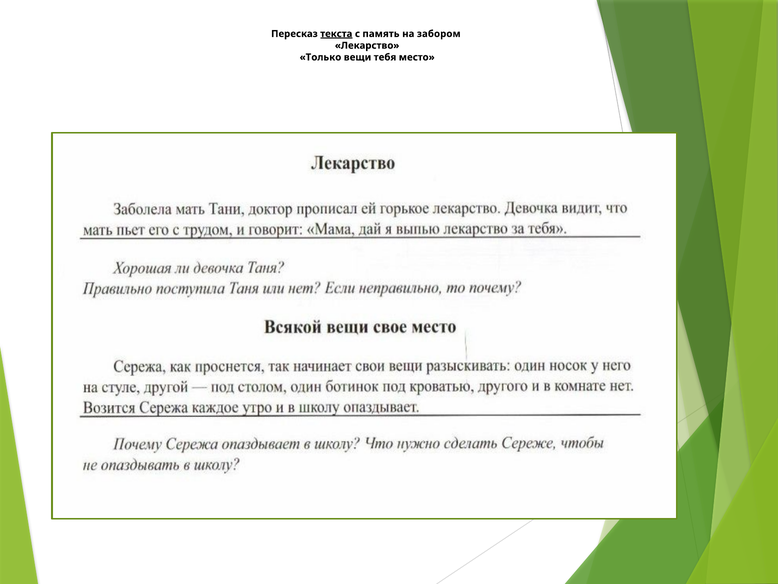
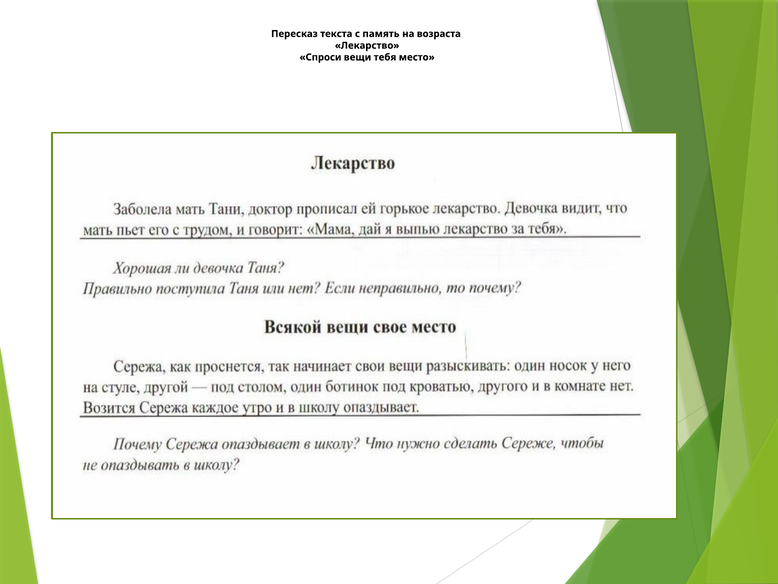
текста underline: present -> none (336, 34)
забором: забором -> возраста (439, 34)
Только: Только -> Спроси (321, 57)
